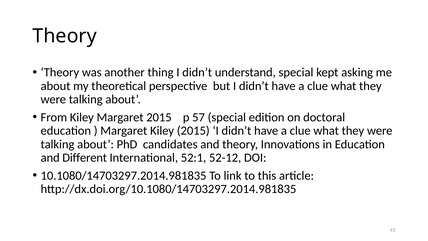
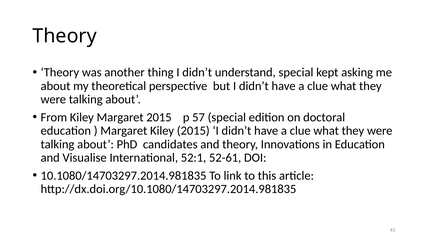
Different: Different -> Visualise (85, 158)
52-12: 52-12 -> 52-61 (225, 158)
